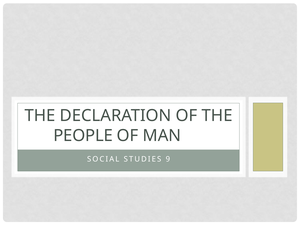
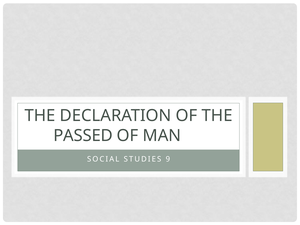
PEOPLE: PEOPLE -> PASSED (83, 136)
